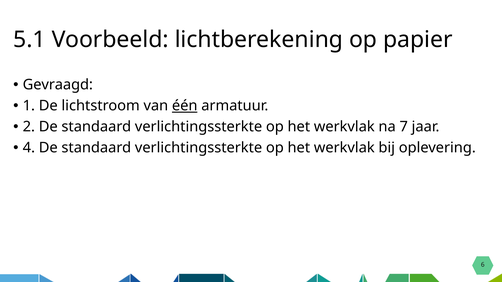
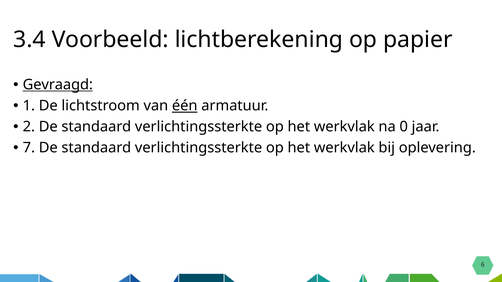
5.1: 5.1 -> 3.4 (30, 40)
Gevraagd underline: none -> present (58, 85)
7: 7 -> 0 (404, 127)
4: 4 -> 7 (29, 148)
